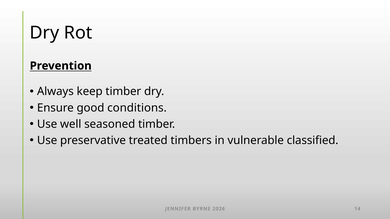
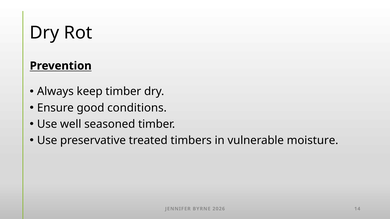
classified: classified -> moisture (313, 141)
